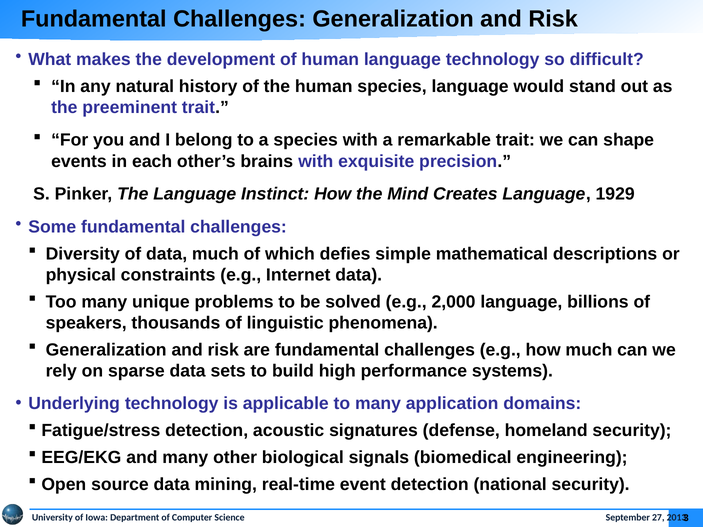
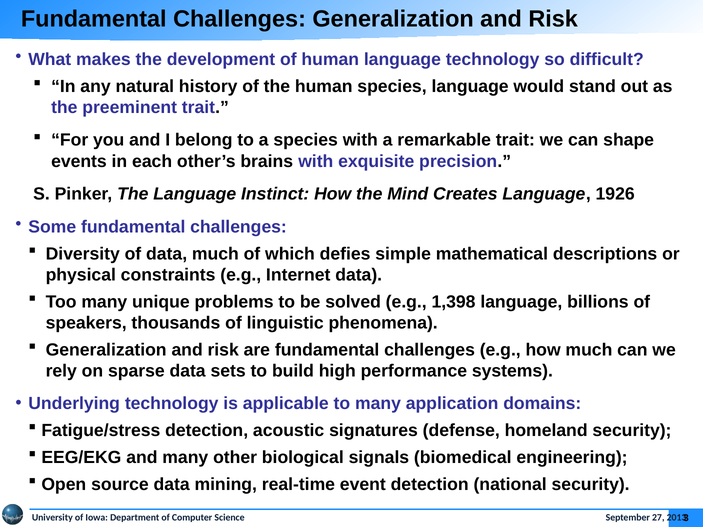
1929: 1929 -> 1926 (615, 194)
2,000: 2,000 -> 1,398 (454, 302)
